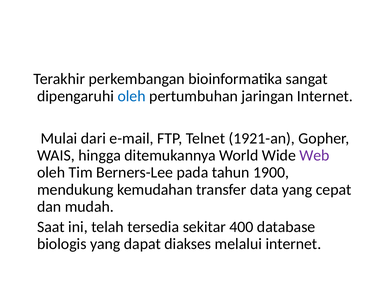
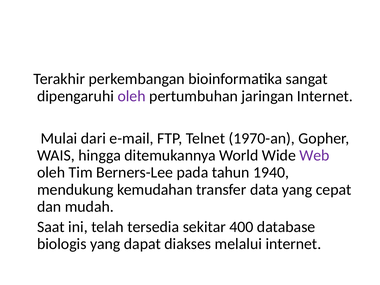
oleh colour: blue -> purple (132, 96)
1921-an: 1921-an -> 1970-an (262, 138)
1900: 1900 -> 1940 (271, 172)
